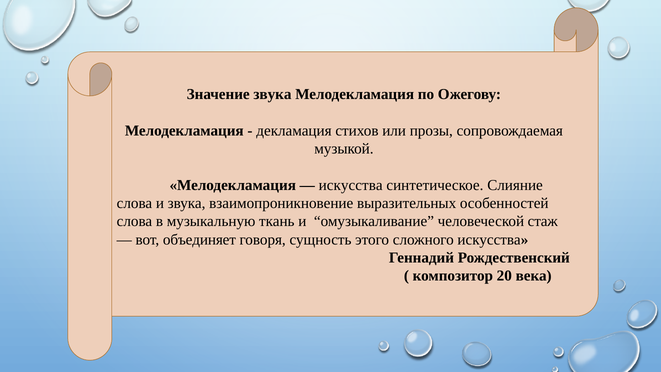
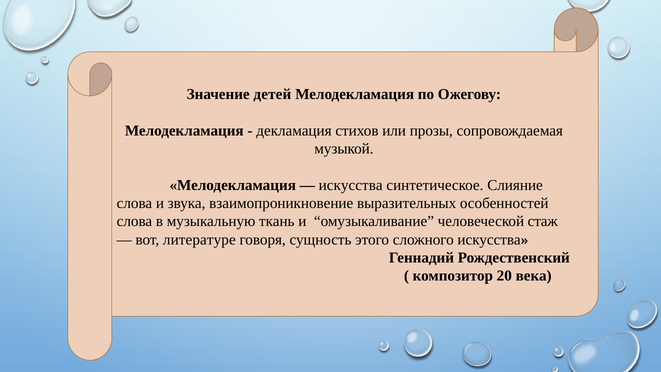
Значение звука: звука -> детей (272, 94)
объединяет: объединяет -> литературе (199, 239)
